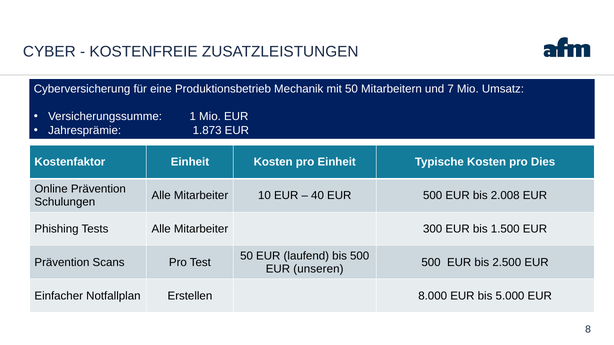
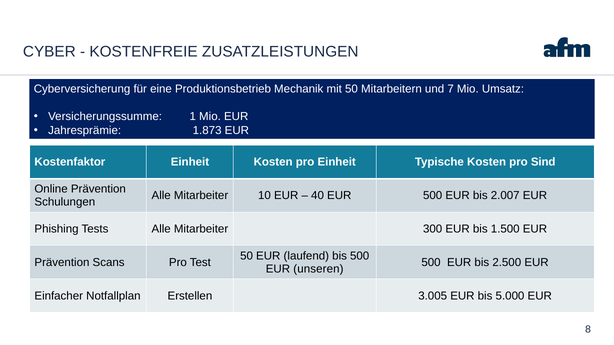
Dies: Dies -> Sind (543, 162)
2.008: 2.008 -> 2.007 (505, 196)
8.000: 8.000 -> 3.005 (433, 296)
